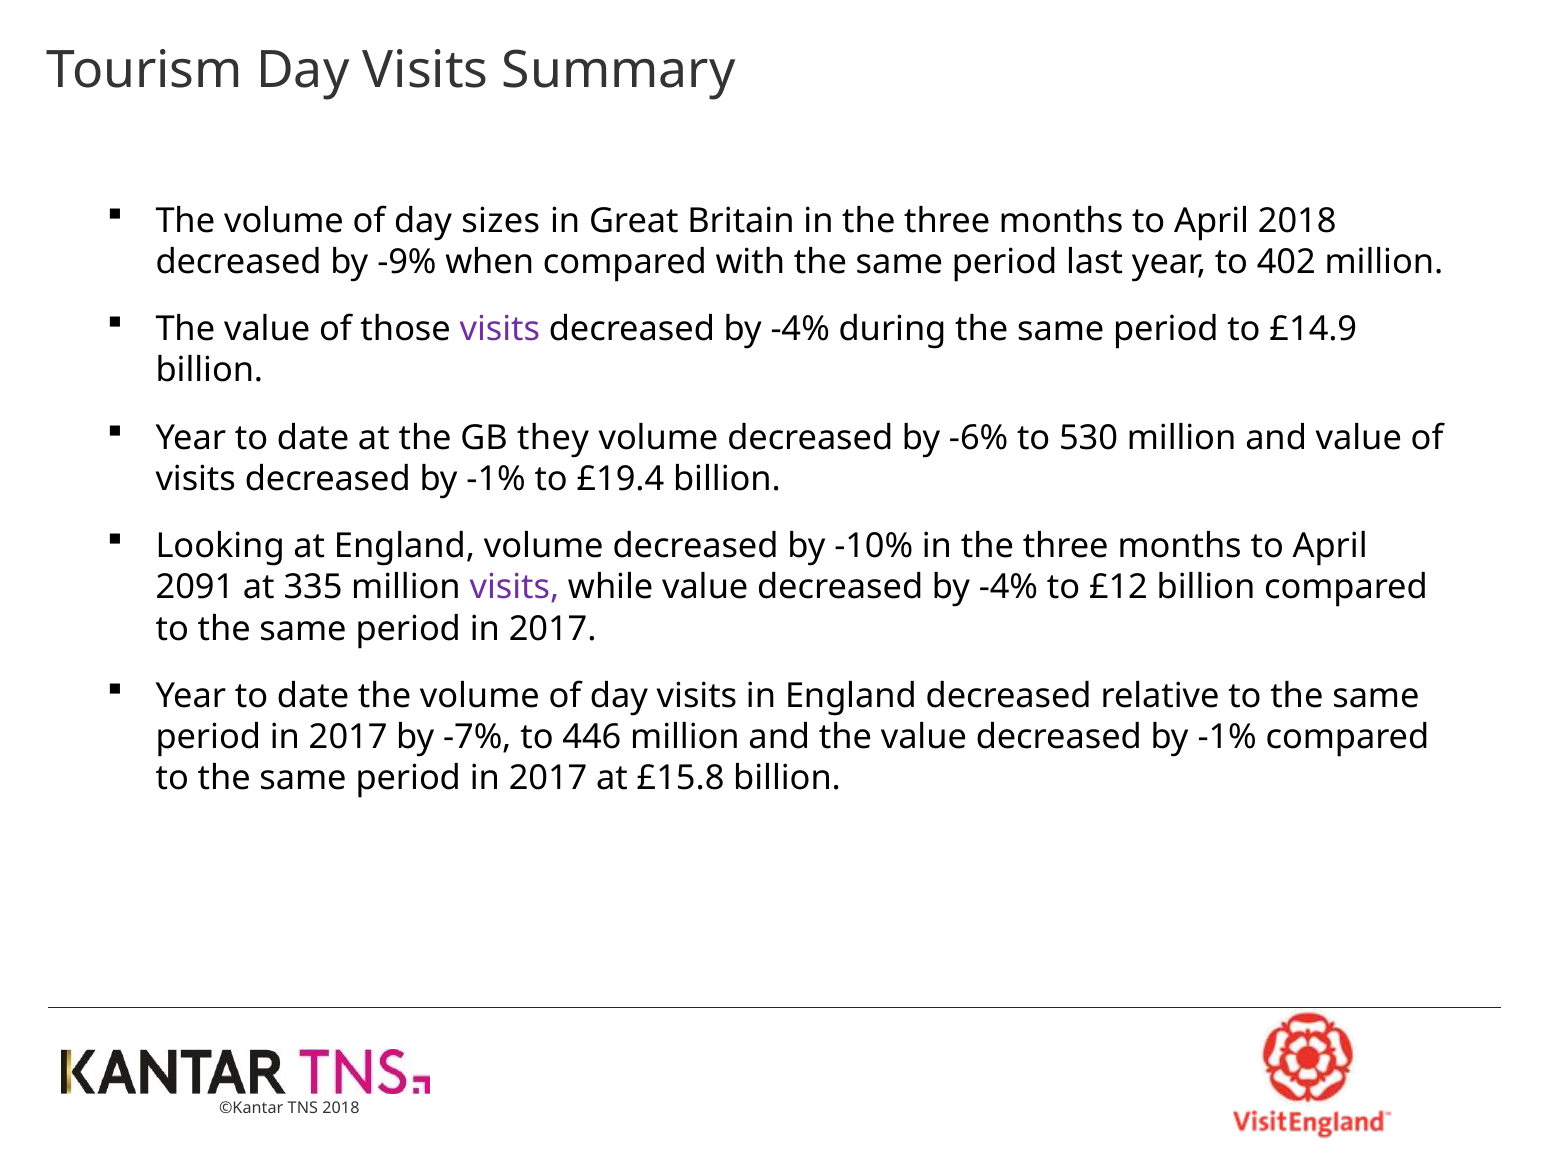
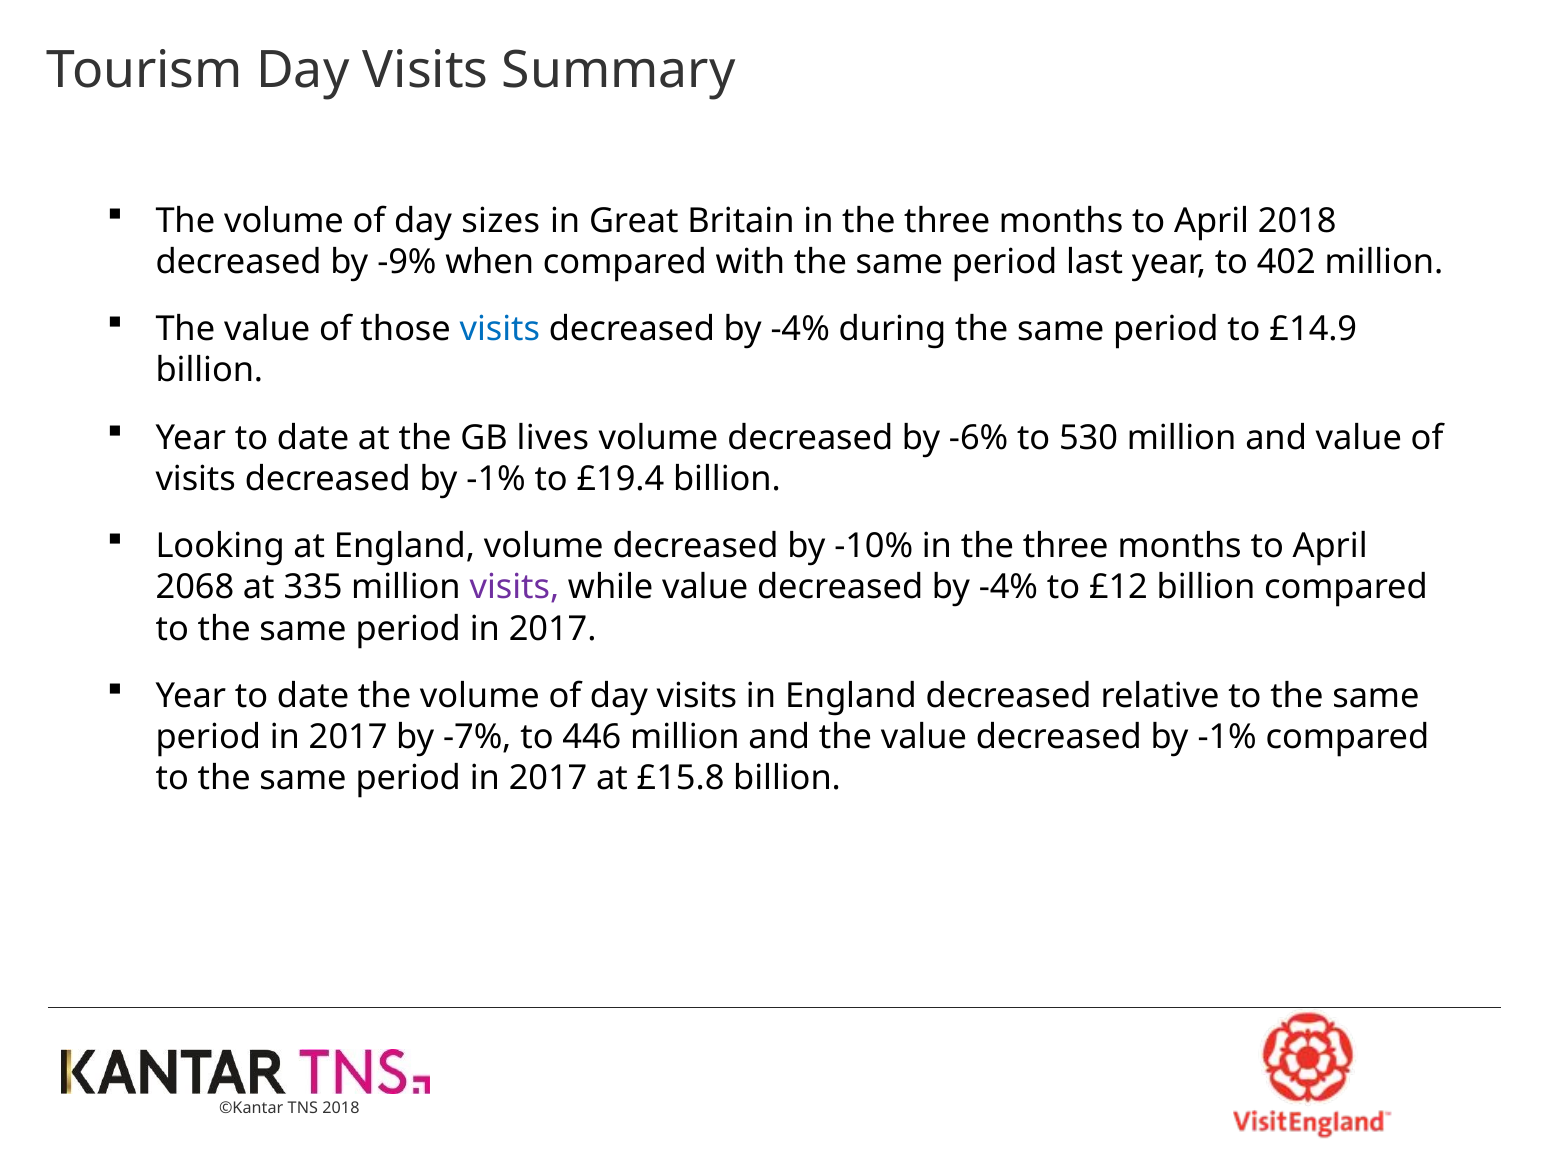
visits colour: purple -> blue (500, 329)
they: they -> lives (553, 438)
2091: 2091 -> 2068 (195, 588)
